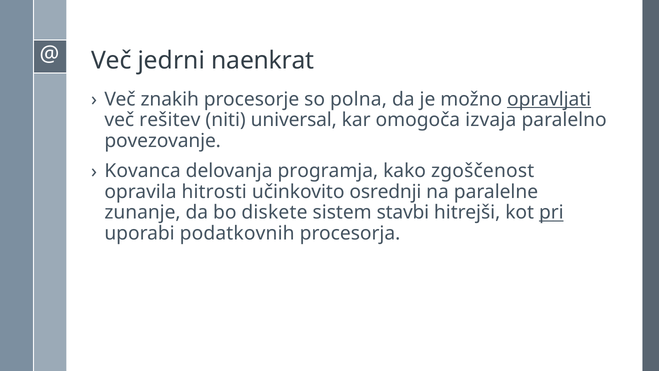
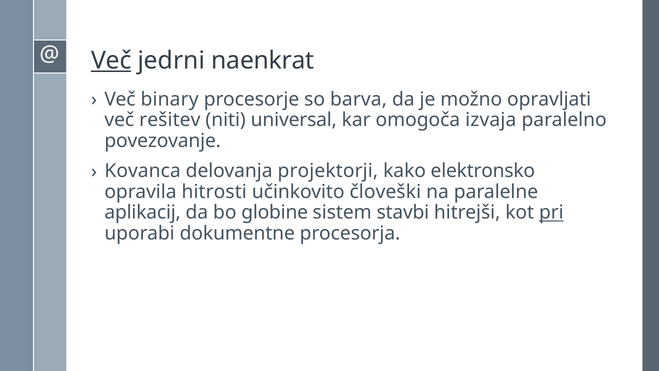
Več underline: none -> present (111, 61)
znakih: znakih -> binary (170, 99)
polna: polna -> barva (358, 99)
opravljati underline: present -> none (549, 99)
programja: programja -> projektorji (328, 171)
zgoščenost: zgoščenost -> elektronsko (483, 171)
osrednji: osrednji -> človeški (385, 192)
zunanje: zunanje -> aplikacij (143, 212)
diskete: diskete -> globine (275, 212)
podatkovnih: podatkovnih -> dokumentne (237, 233)
